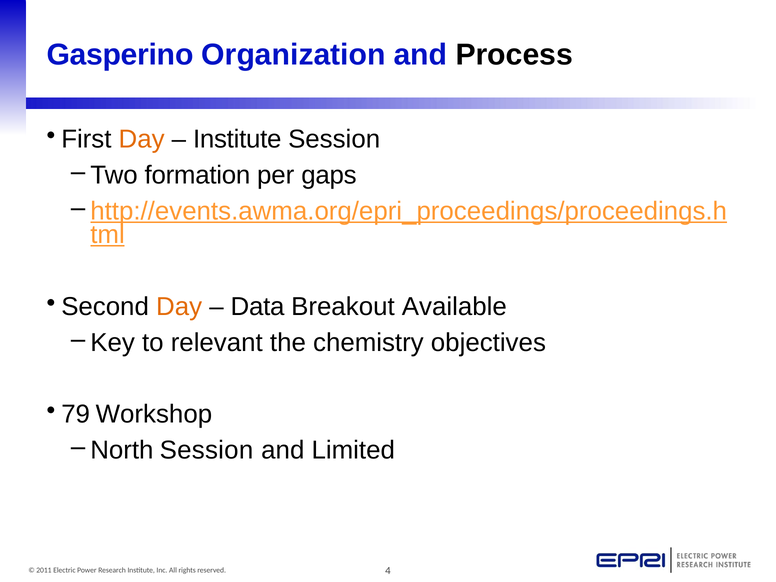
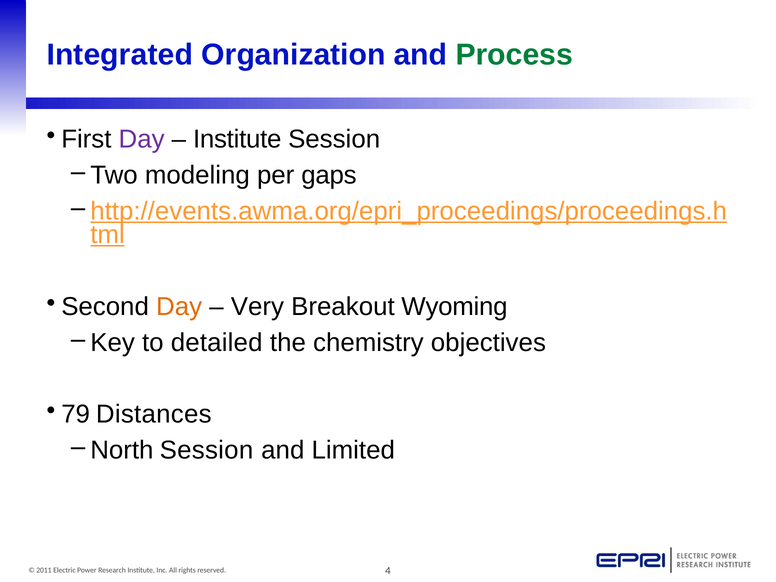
Gasperino: Gasperino -> Integrated (120, 55)
Process colour: black -> green (514, 55)
Day colour: orange -> purple (142, 139)
formation: formation -> modeling (197, 175)
Data: Data -> Very (257, 307)
Available: Available -> Wyoming (454, 307)
relevant: relevant -> detailed (217, 342)
Workshop: Workshop -> Distances (154, 414)
